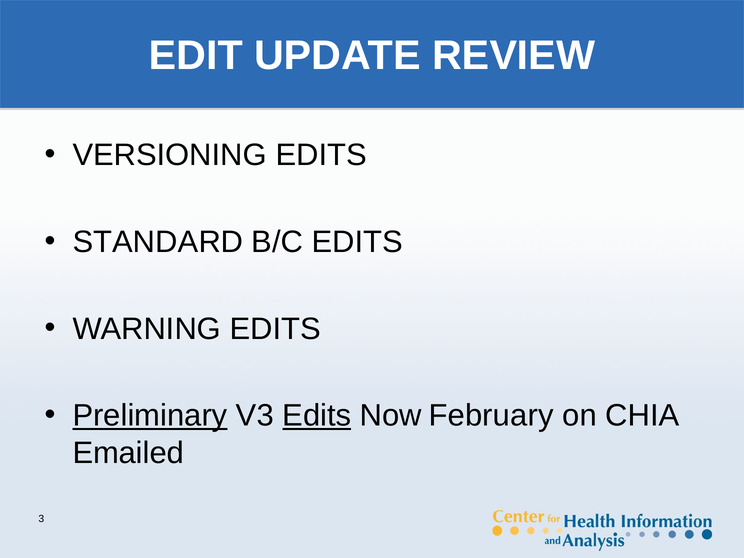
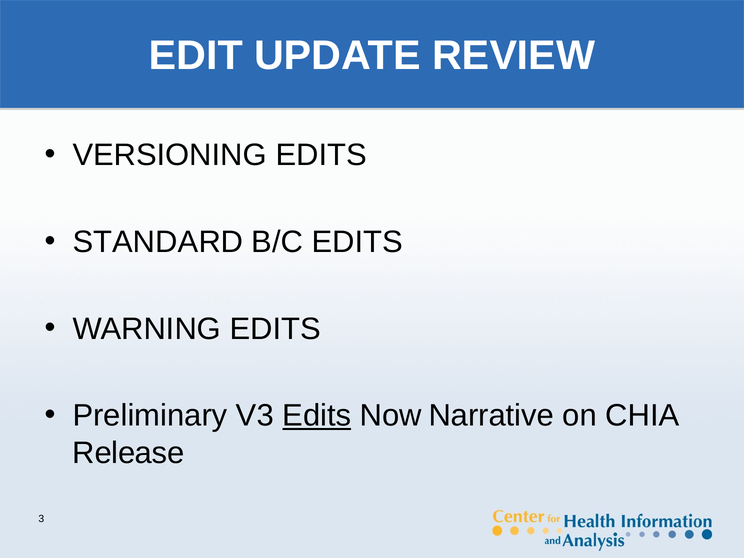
Preliminary underline: present -> none (150, 416)
February: February -> Narrative (491, 416)
Emailed: Emailed -> Release (128, 453)
